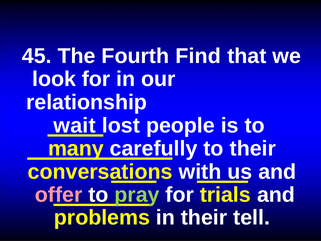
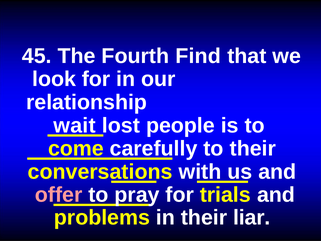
many: many -> come (76, 148)
pray colour: light green -> white (137, 195)
tell: tell -> liar (252, 217)
